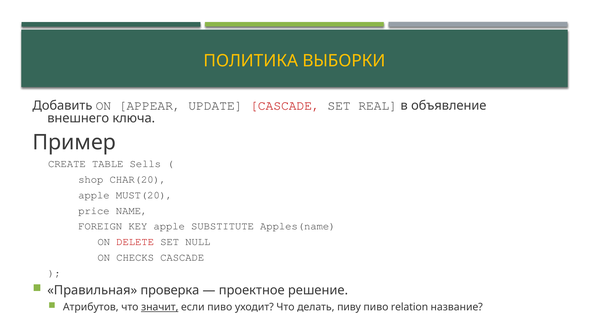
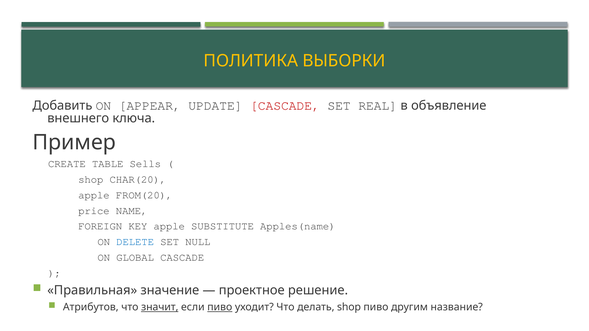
MUST(20: MUST(20 -> FROM(20 (144, 195)
DELETE colour: red -> blue (135, 242)
CHECKS: CHECKS -> GLOBAL (135, 258)
проверка: проверка -> значение (170, 290)
пиво underline: none -> present (220, 307)
делать пиву: пиву -> shop (349, 307)
relation: relation -> другим (409, 307)
